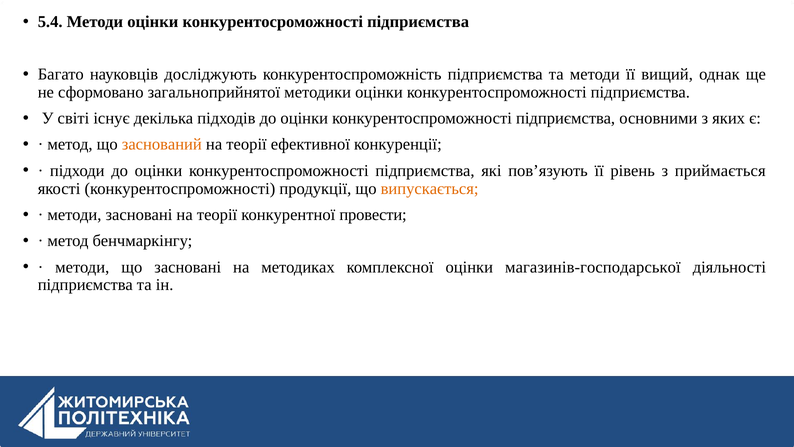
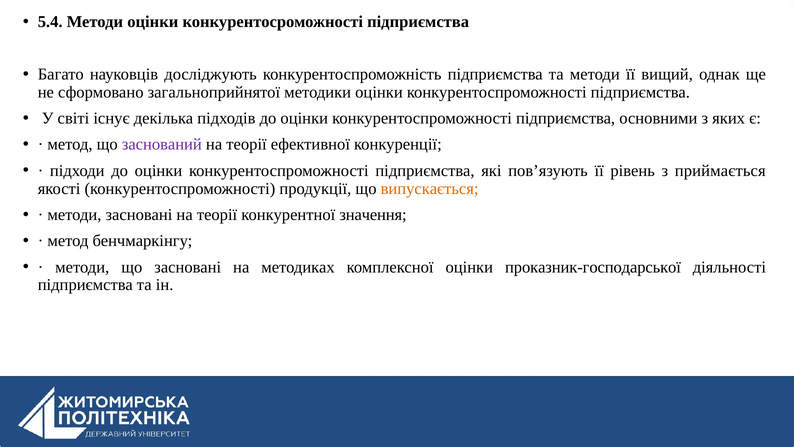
заснований colour: orange -> purple (162, 144)
провести: провести -> значення (373, 215)
магазинів-господарської: магазинів-господарської -> проказник-господарської (593, 267)
